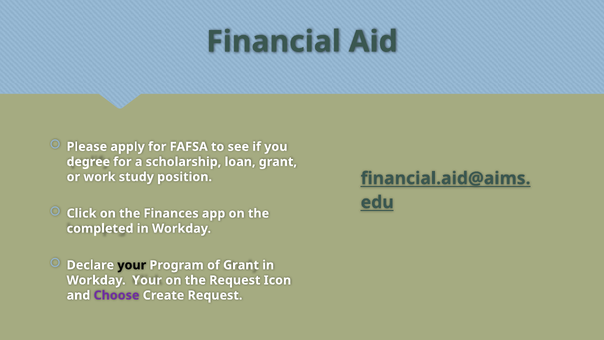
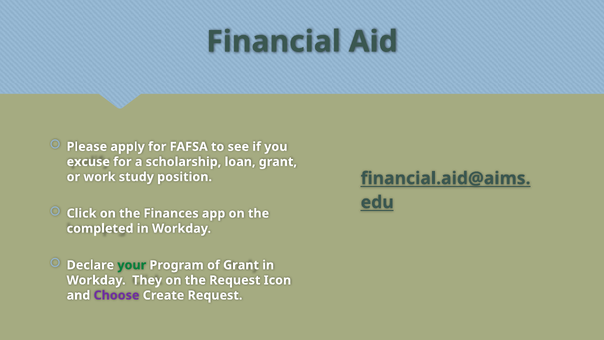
degree: degree -> excuse (88, 162)
your colour: black -> green (132, 265)
Workday Your: Your -> They (147, 280)
